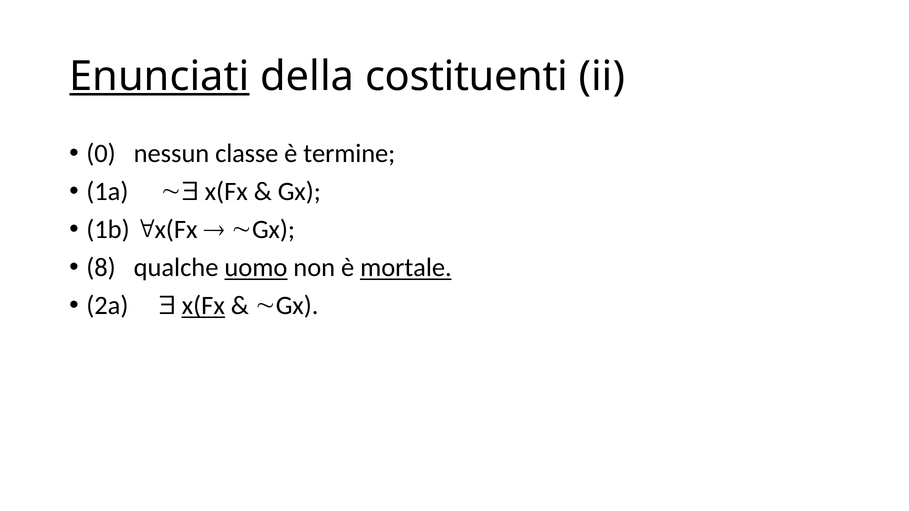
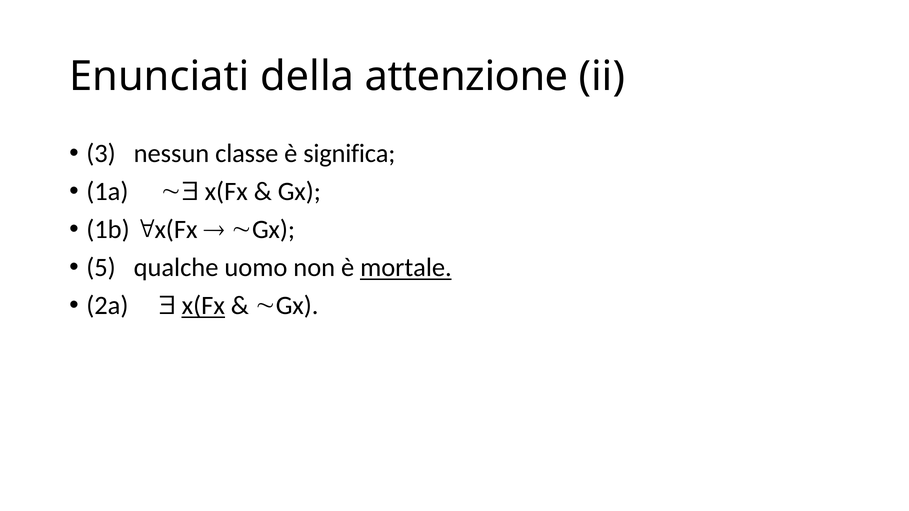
Enunciati underline: present -> none (159, 76)
costituenti: costituenti -> attenzione (467, 76)
0: 0 -> 3 (101, 154)
termine: termine -> significa (349, 154)
8: 8 -> 5 (101, 268)
uomo underline: present -> none (256, 268)
